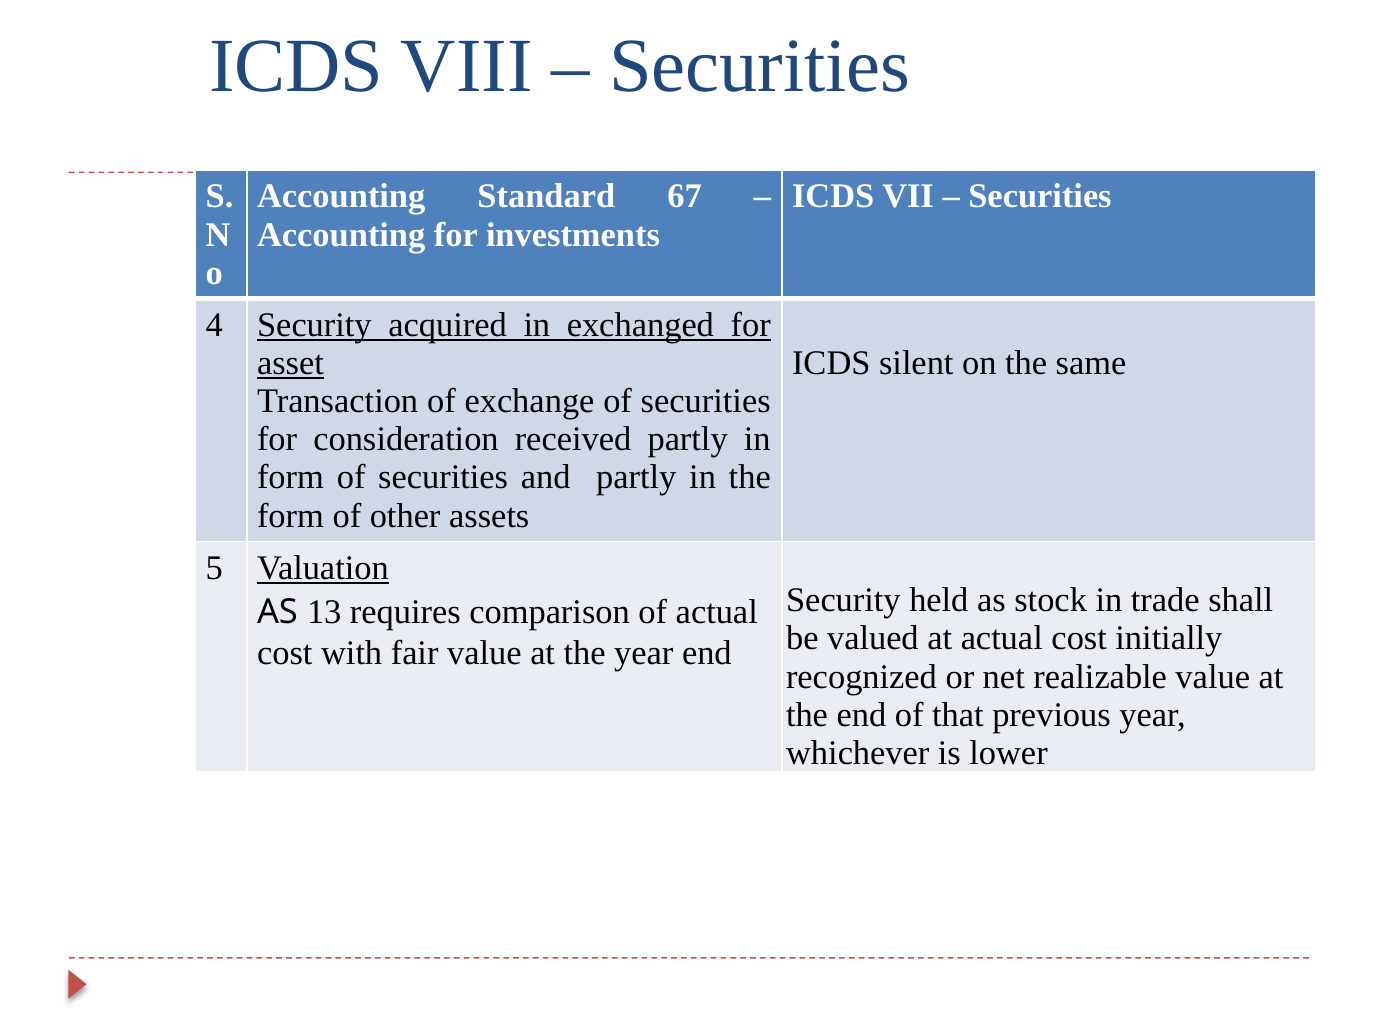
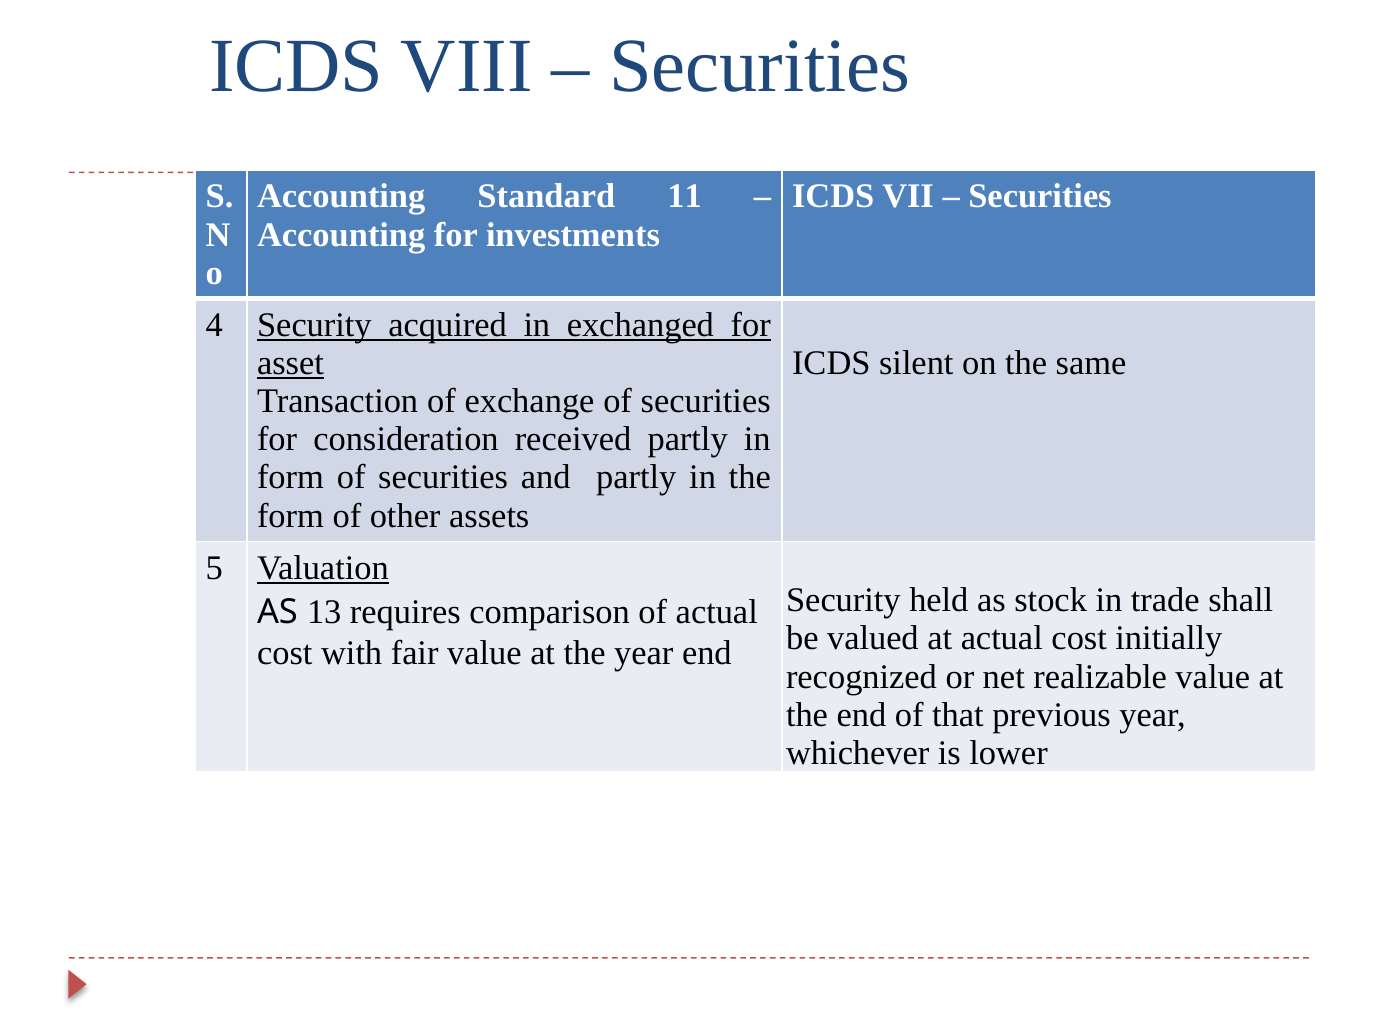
67: 67 -> 11 (685, 196)
